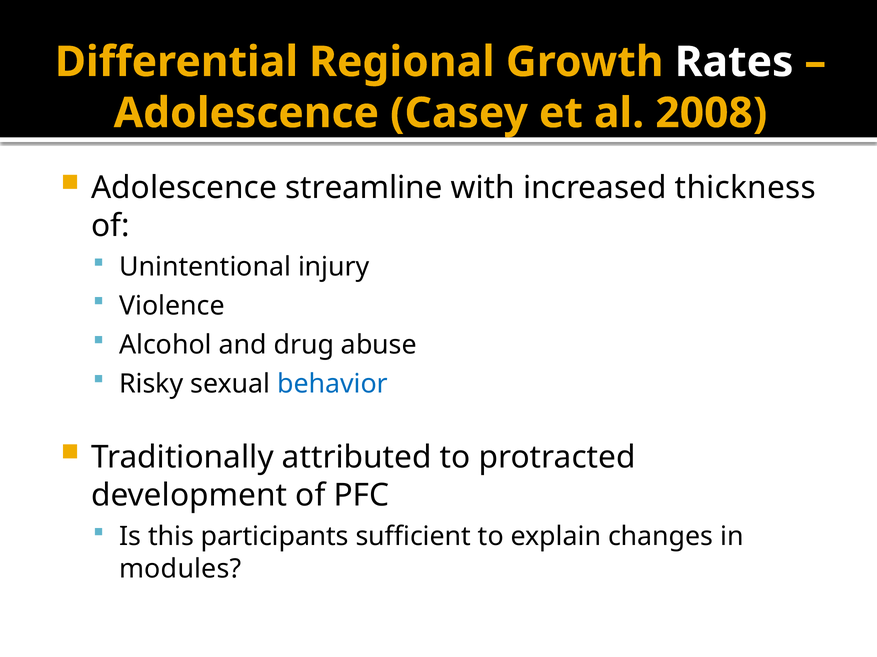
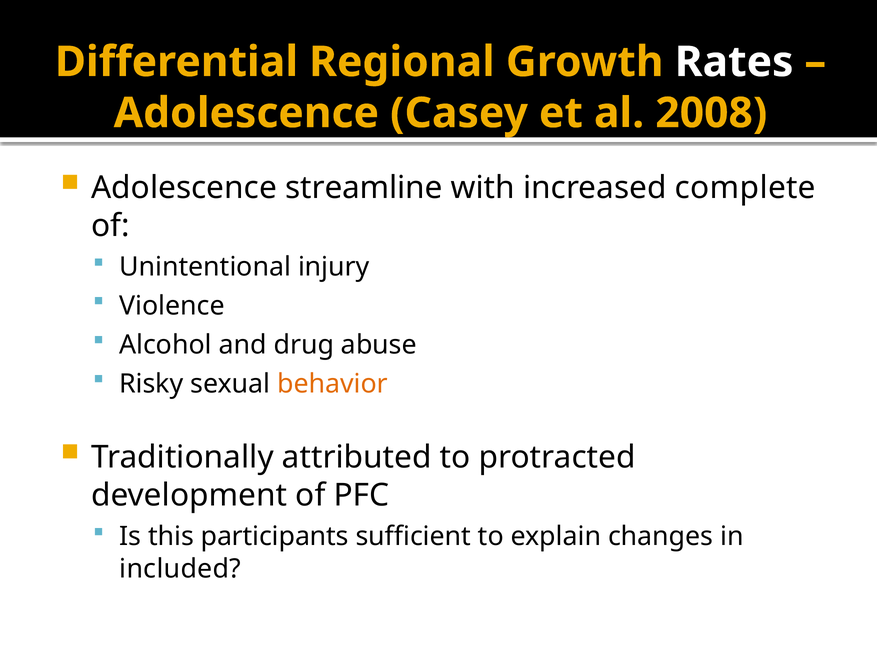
thickness: thickness -> complete (745, 188)
behavior colour: blue -> orange (333, 384)
modules: modules -> included (180, 569)
